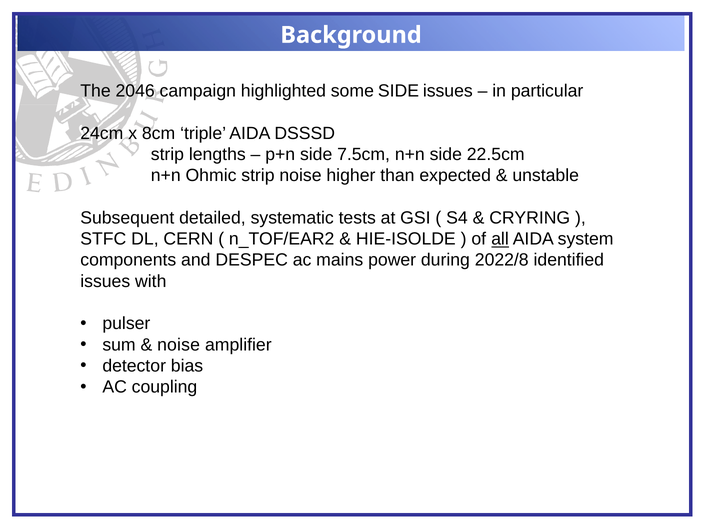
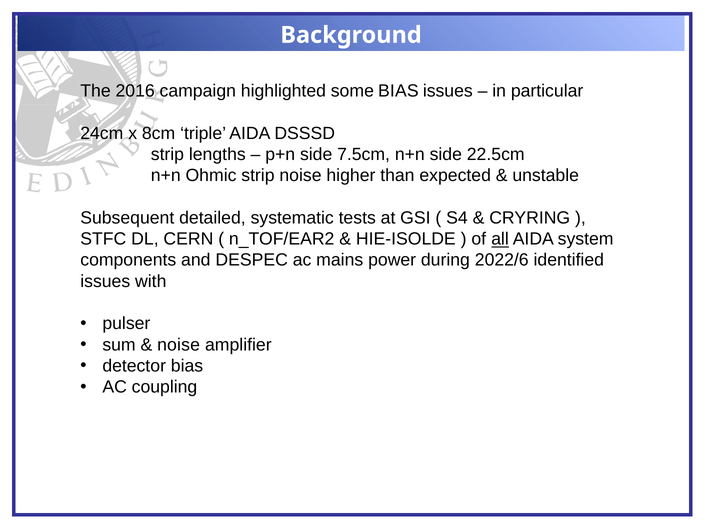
2046: 2046 -> 2016 (135, 91)
some SIDE: SIDE -> BIAS (398, 91)
2022/8: 2022/8 -> 2022/6 (502, 260)
